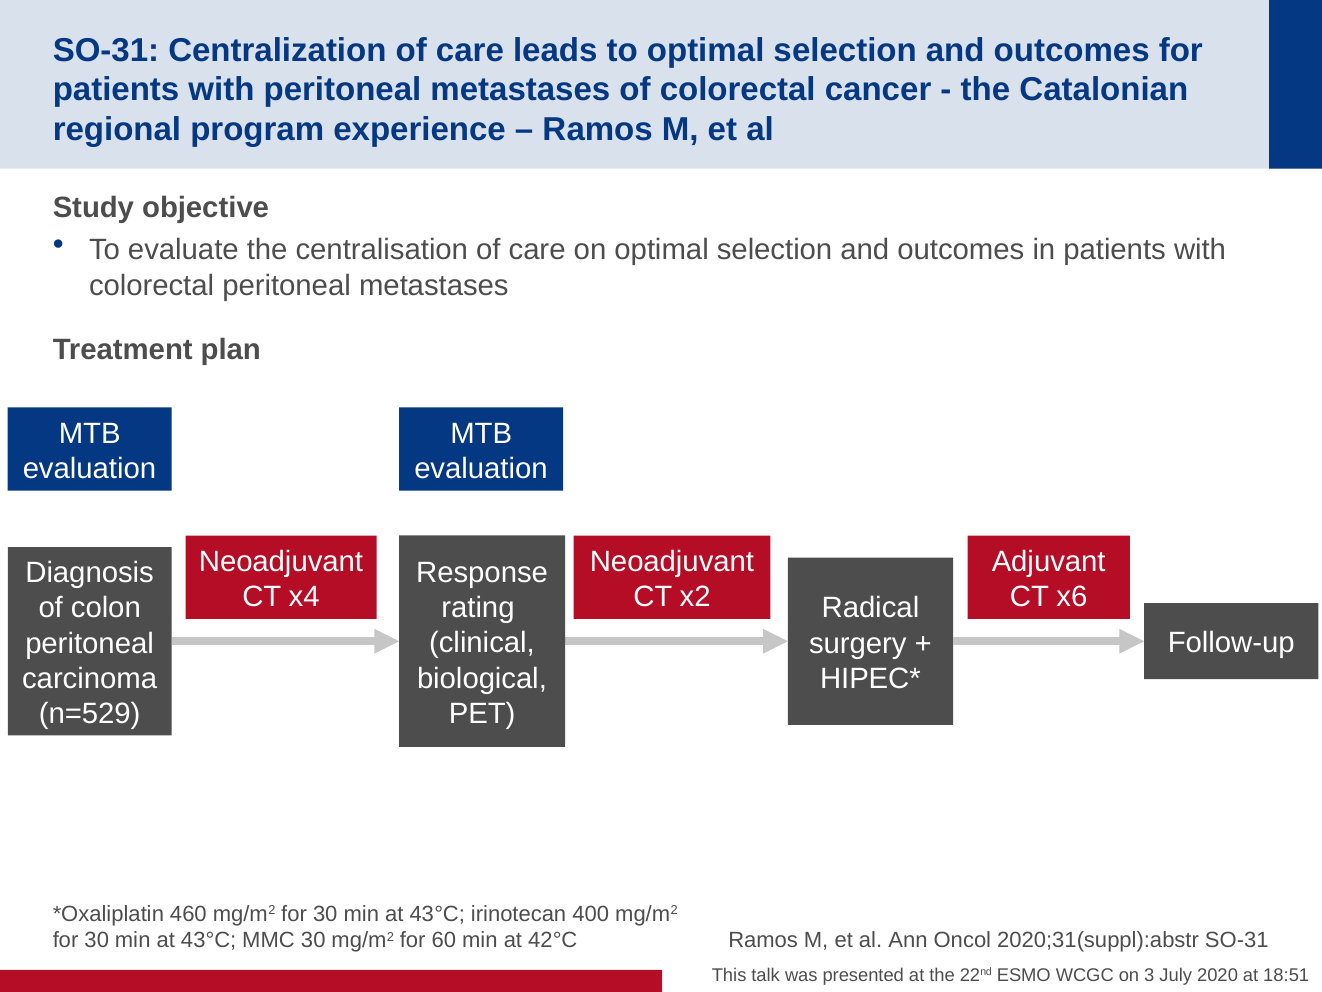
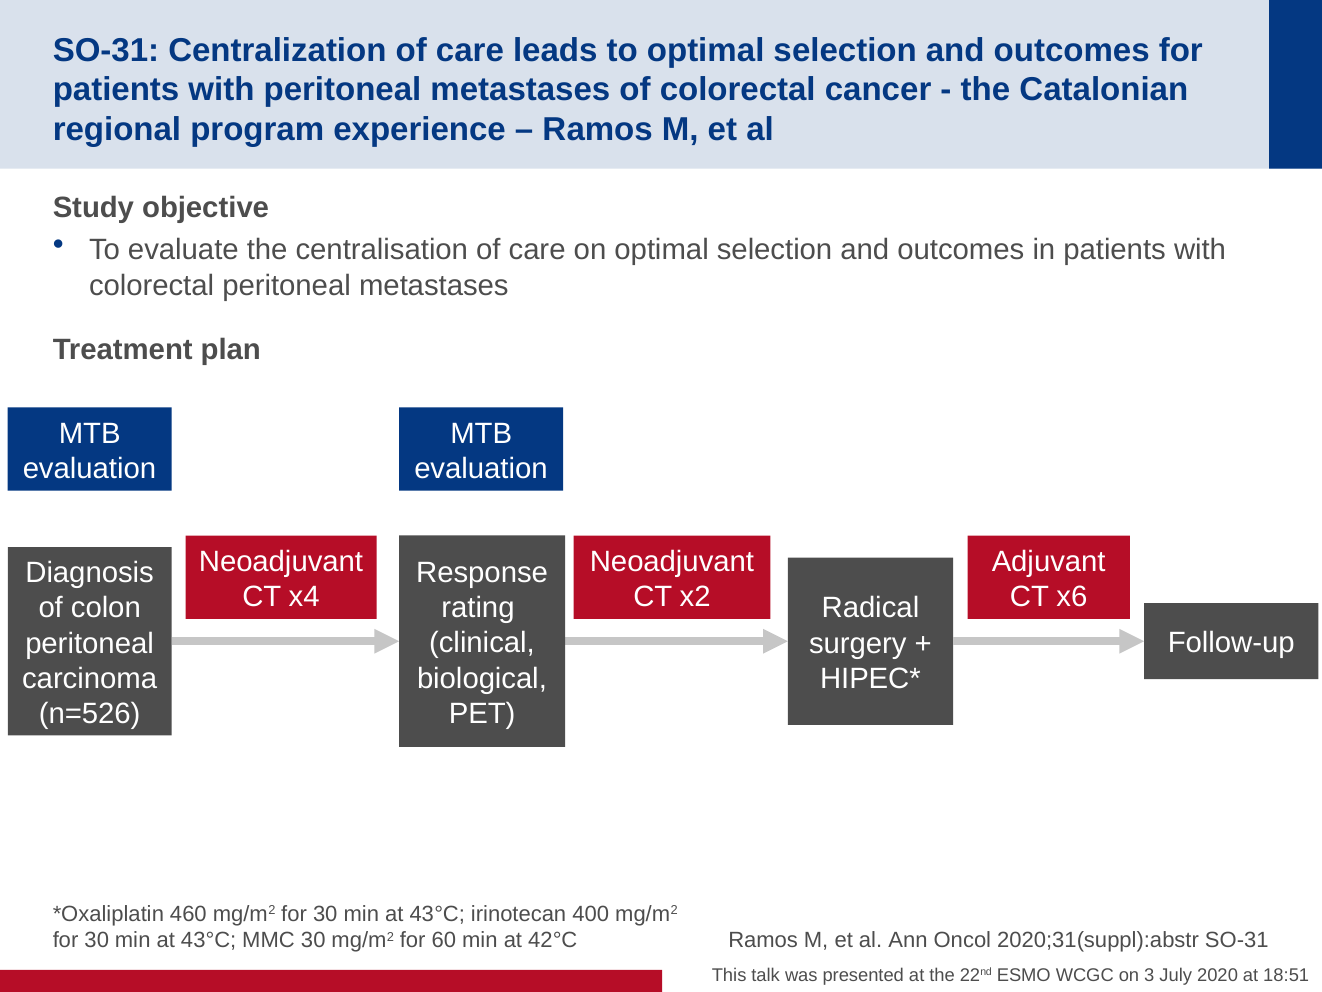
n=529: n=529 -> n=526 (90, 713)
